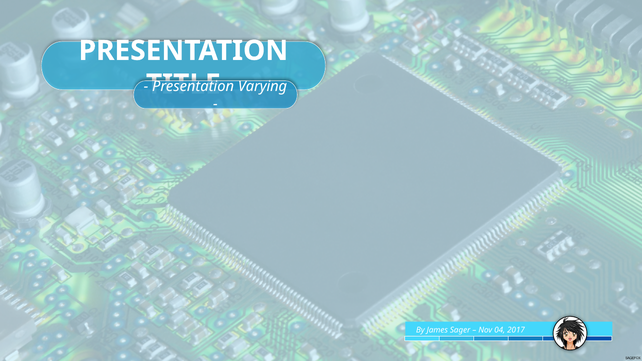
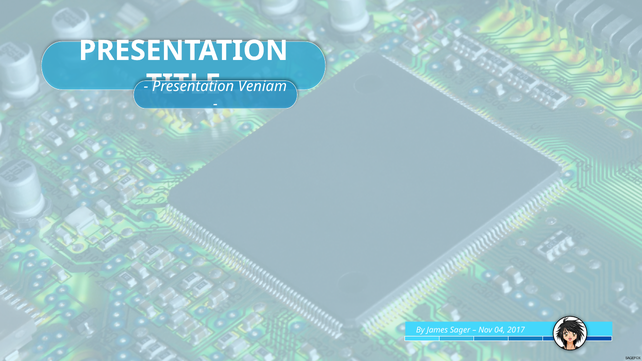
Varying: Varying -> Veniam (262, 86)
